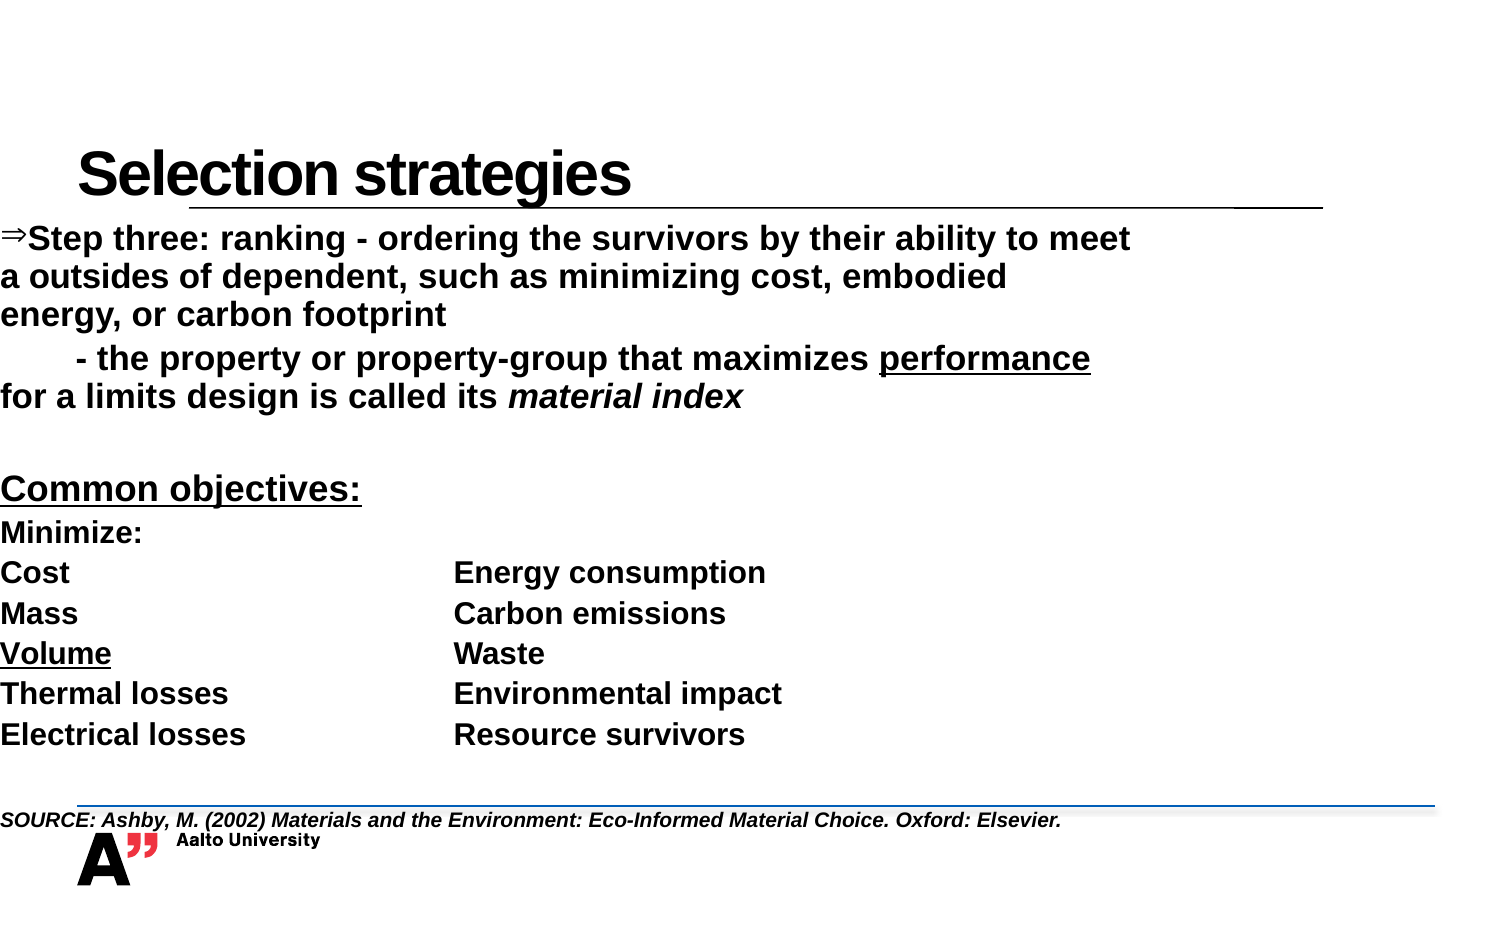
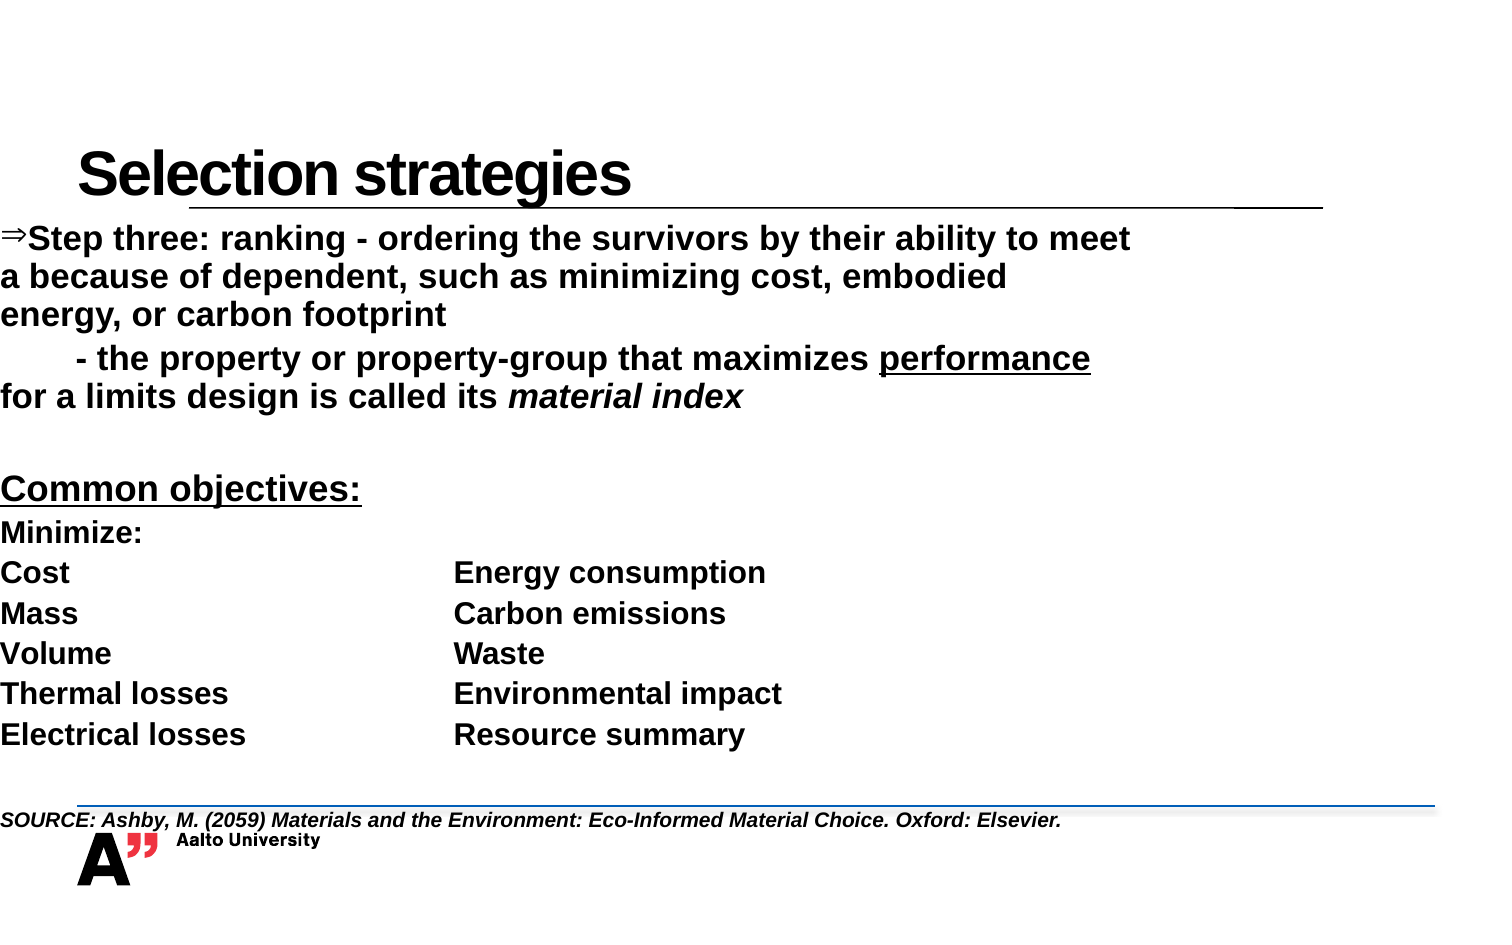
outsides: outsides -> because (99, 277)
Volume underline: present -> none (56, 654)
Resource survivors: survivors -> summary (676, 735)
2002: 2002 -> 2059 (235, 821)
